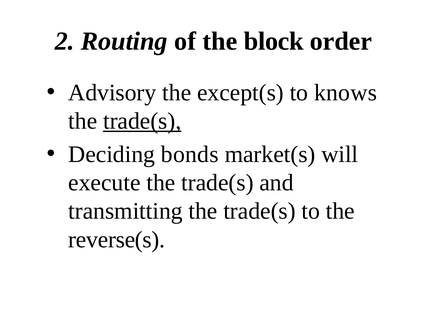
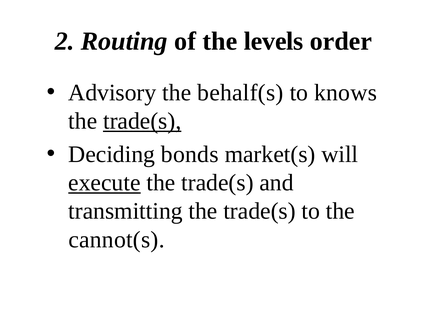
block: block -> levels (274, 41)
except(s: except(s -> behalf(s (240, 93)
execute underline: none -> present (104, 183)
reverse(s: reverse(s -> cannot(s (116, 240)
